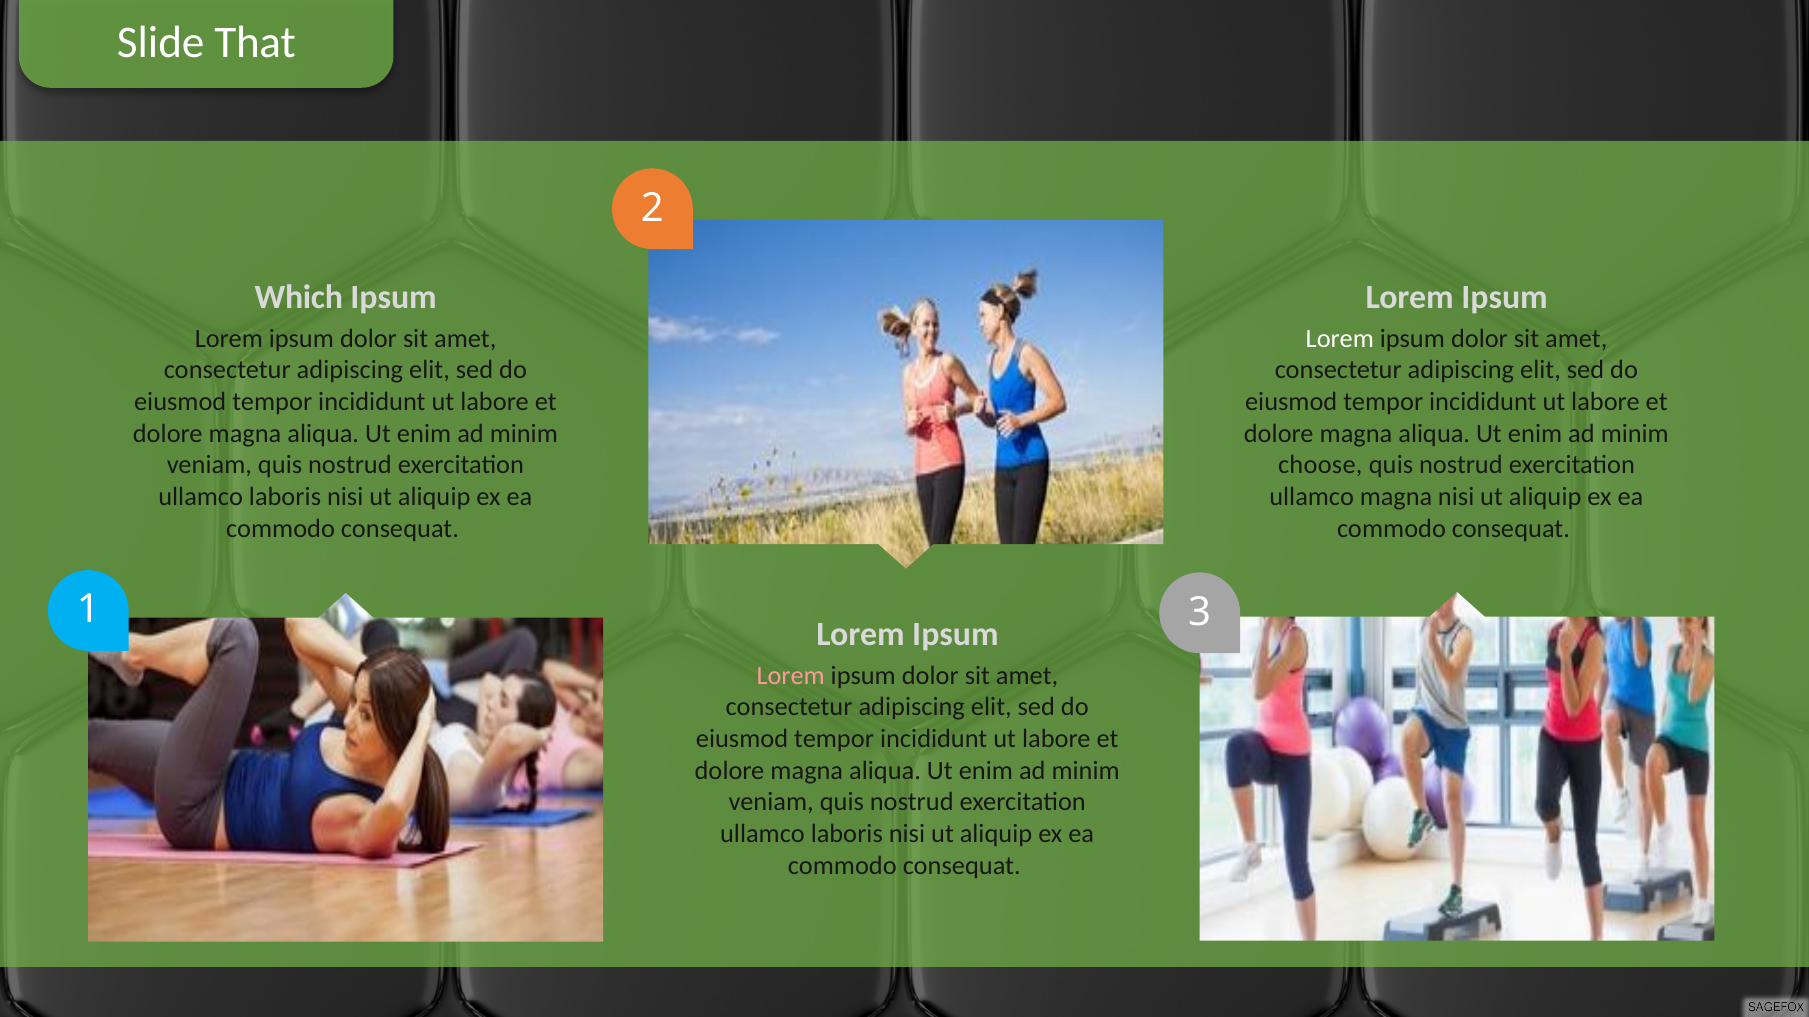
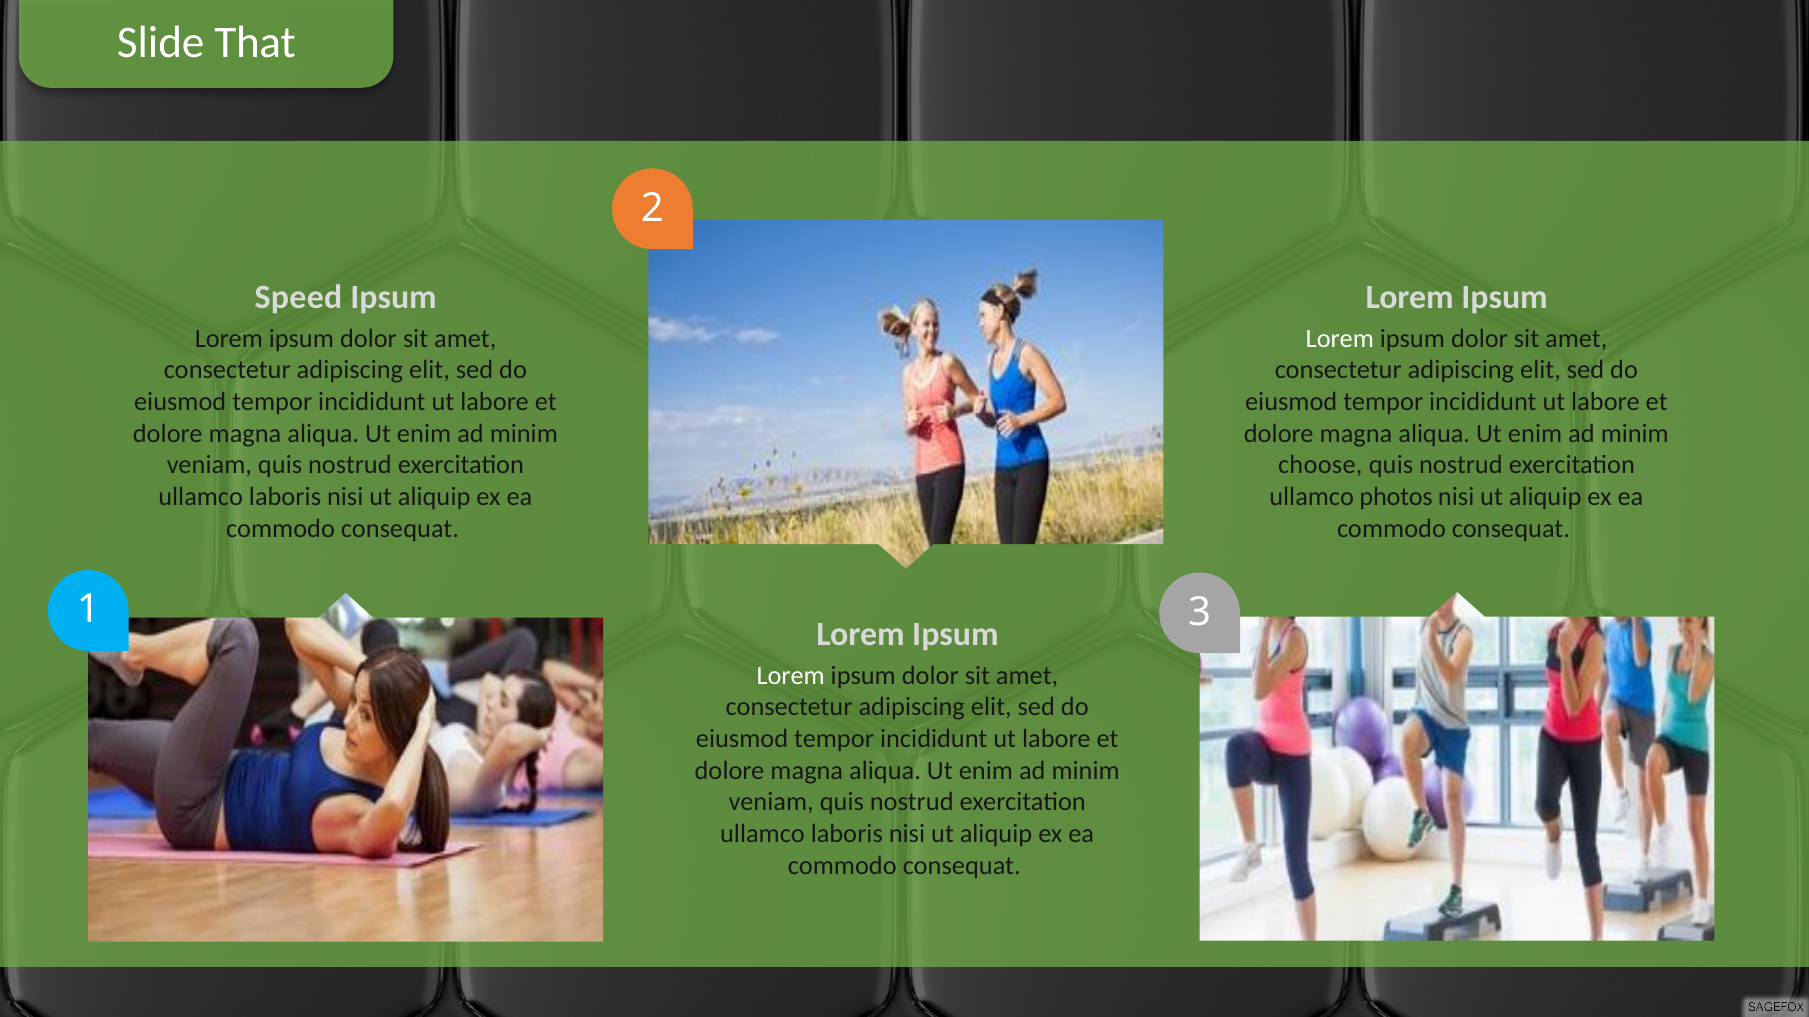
Which: Which -> Speed (298, 298)
ullamco magna: magna -> photos (1396, 497)
Lorem colour: pink -> white (791, 676)
